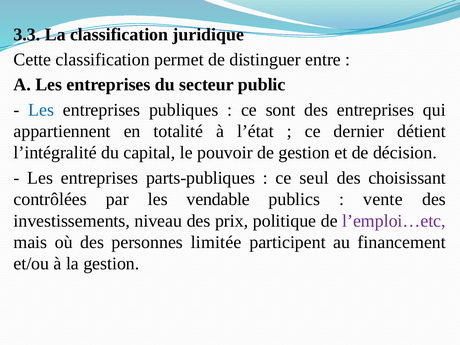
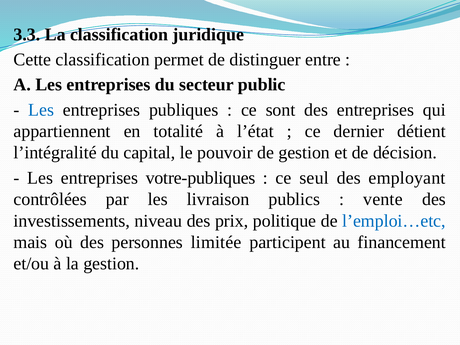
parts-publiques: parts-publiques -> votre-publiques (201, 178)
choisissant: choisissant -> employant (407, 178)
vendable: vendable -> livraison (218, 199)
l’emploi…etc colour: purple -> blue (394, 221)
